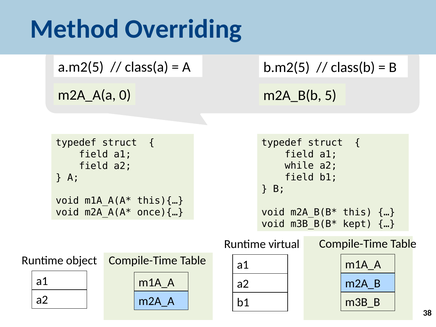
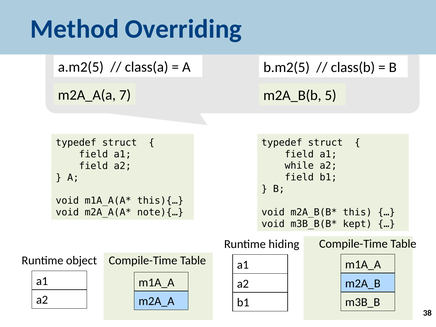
0: 0 -> 7 (125, 95)
once){…: once){… -> note){… (160, 212)
virtual: virtual -> hiding (284, 244)
